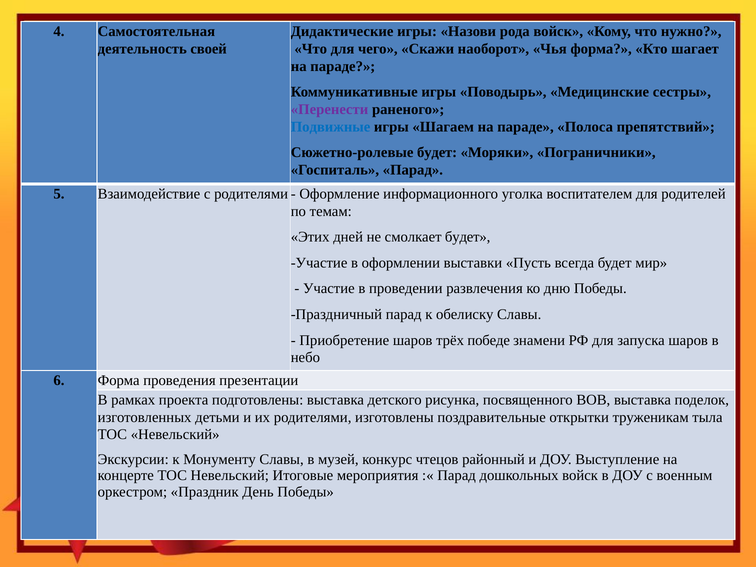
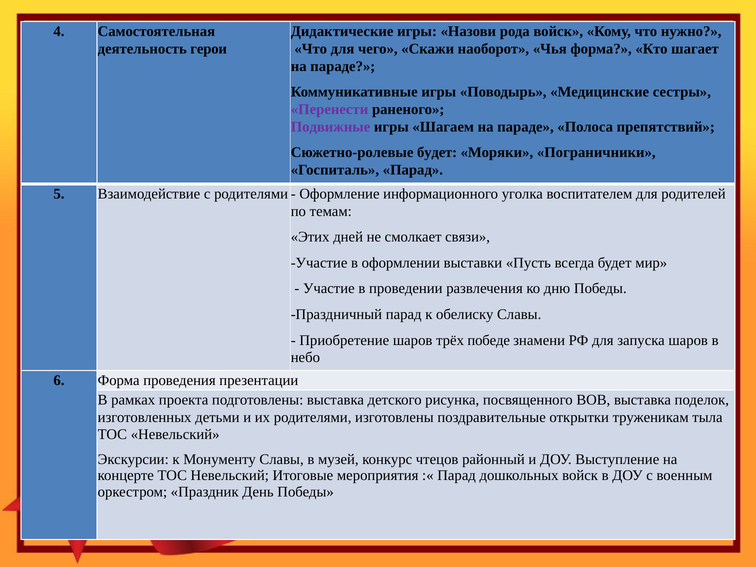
своей: своей -> герои (209, 49)
Подвижные colour: blue -> purple (331, 127)
смолкает будет: будет -> связи (468, 237)
